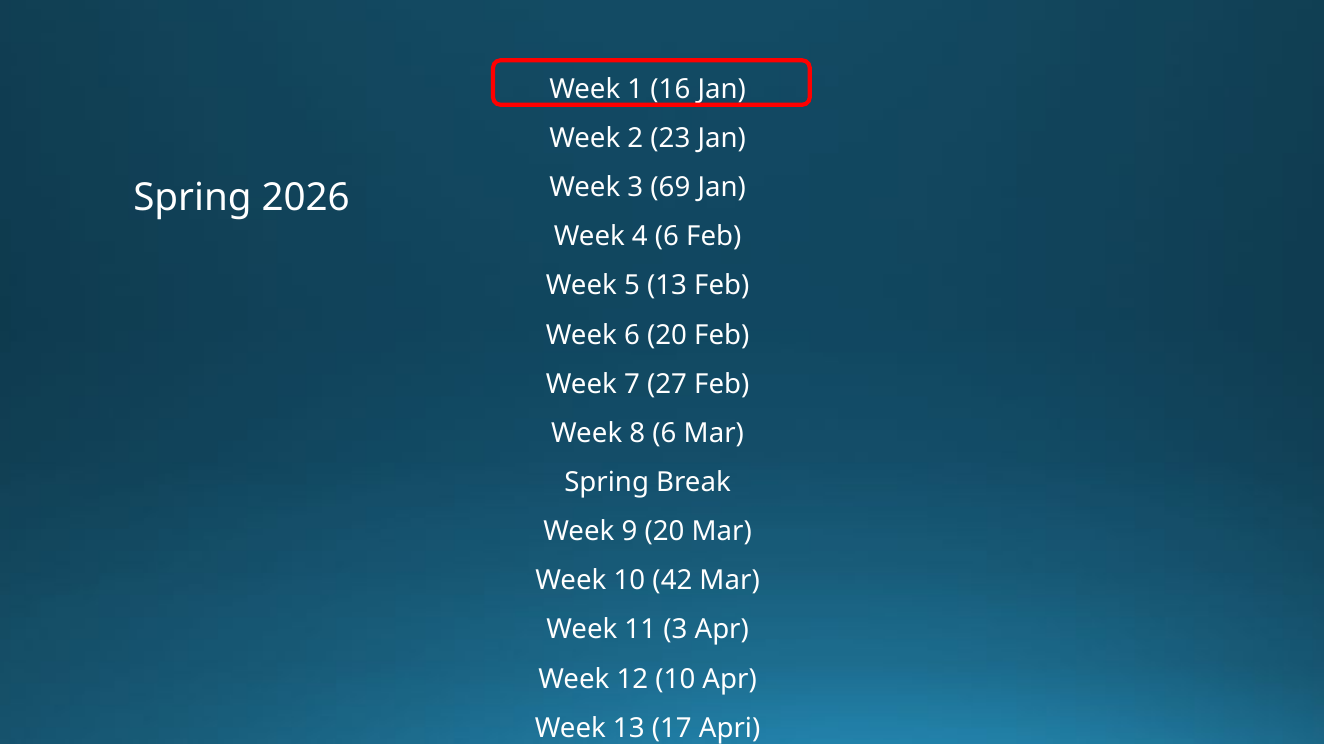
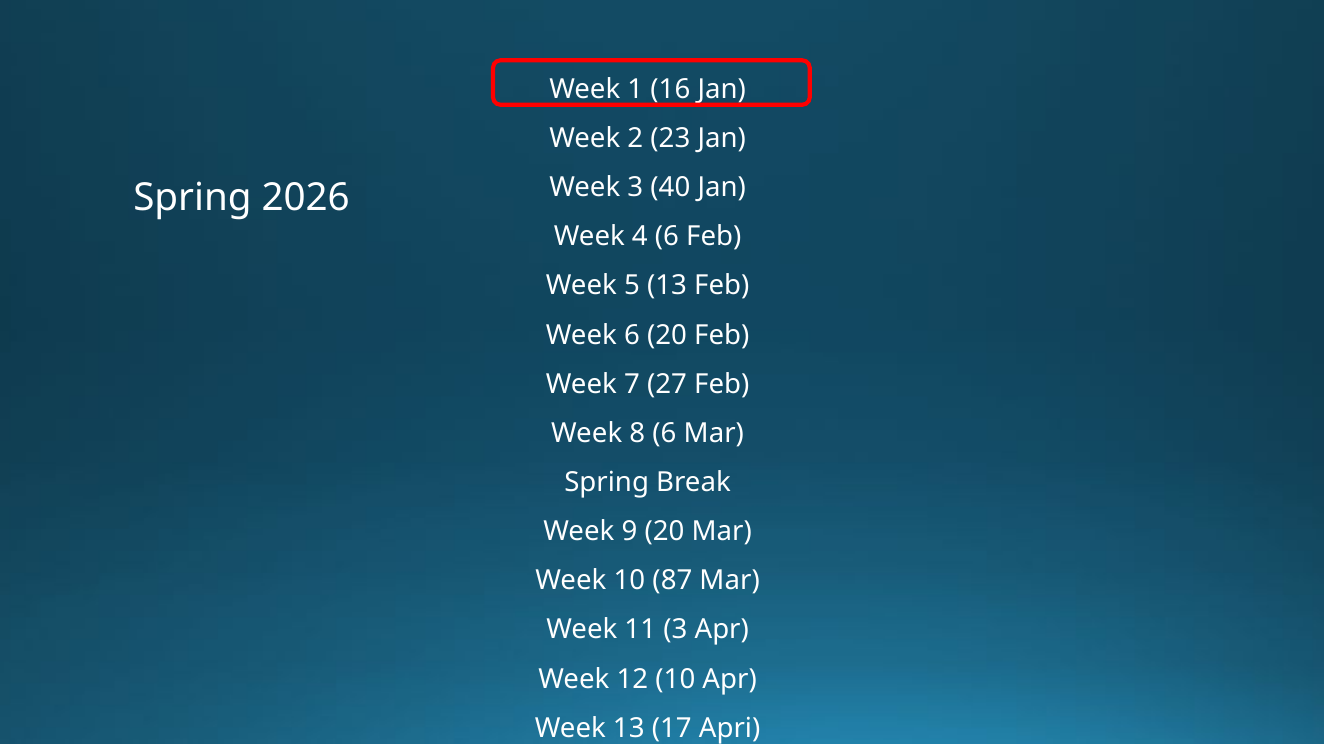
69: 69 -> 40 (670, 188)
42: 42 -> 87 (672, 581)
